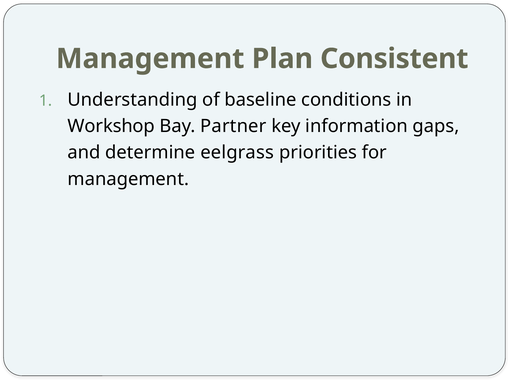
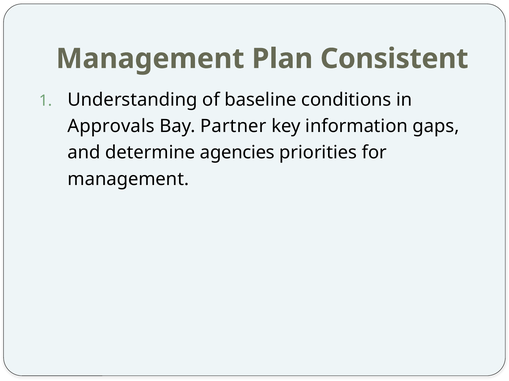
Workshop: Workshop -> Approvals (111, 126)
eelgrass: eelgrass -> agencies (237, 153)
